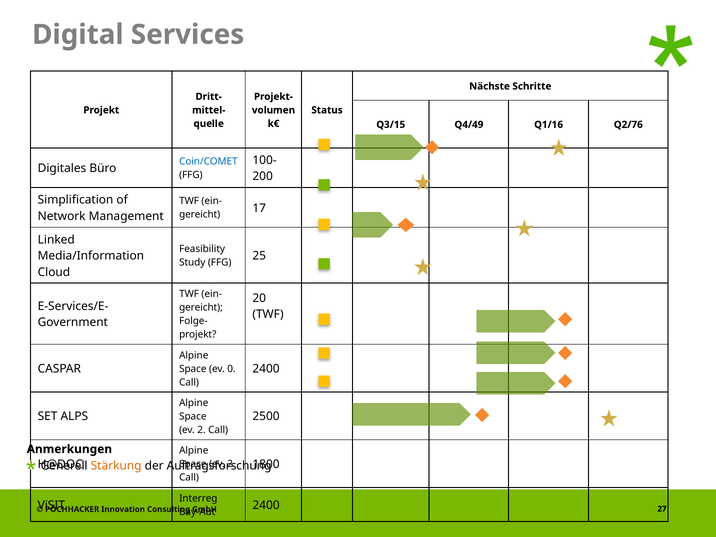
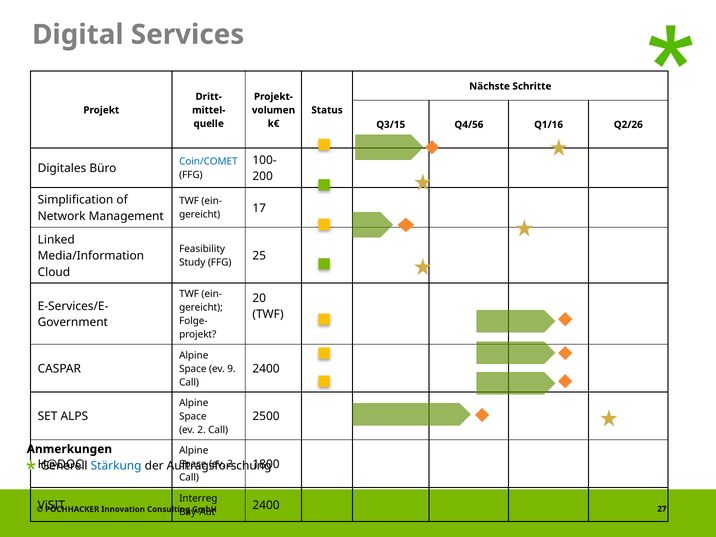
Q4/49: Q4/49 -> Q4/56 (469, 125)
Q2/76: Q2/76 -> Q2/26 (628, 125)
0: 0 -> 9 (231, 369)
Stärkung colour: orange -> blue (116, 466)
